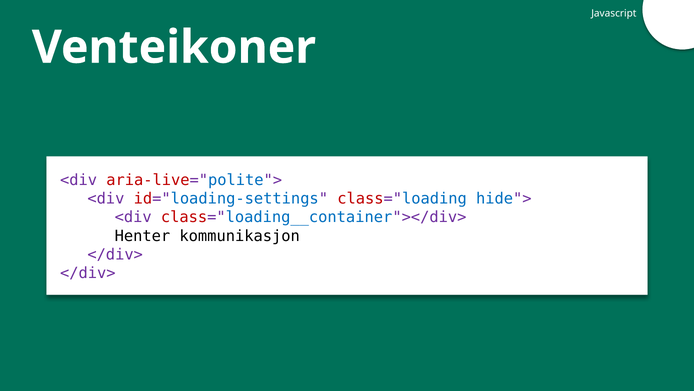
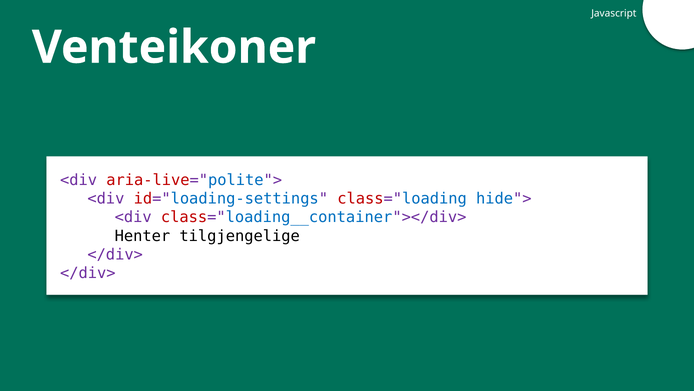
kommunikasjon: kommunikasjon -> tilgjengelige (240, 236)
